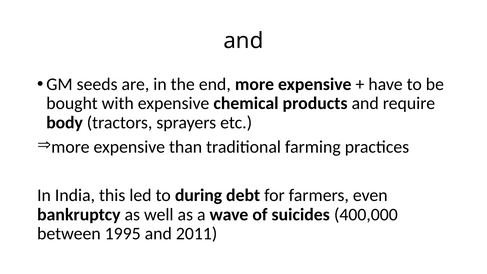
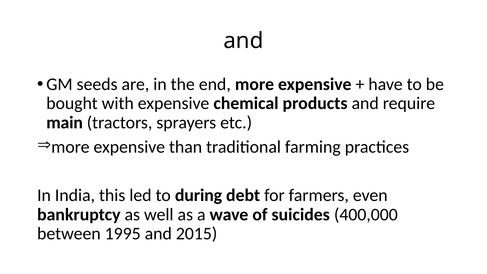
body: body -> main (65, 123)
2011: 2011 -> 2015 (197, 234)
